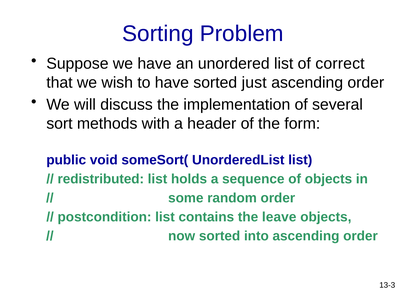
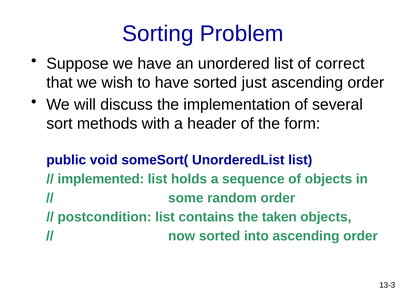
redistributed: redistributed -> implemented (101, 179)
leave: leave -> taken (279, 217)
